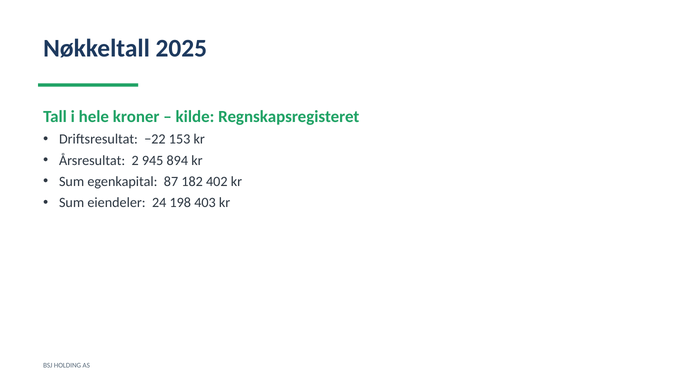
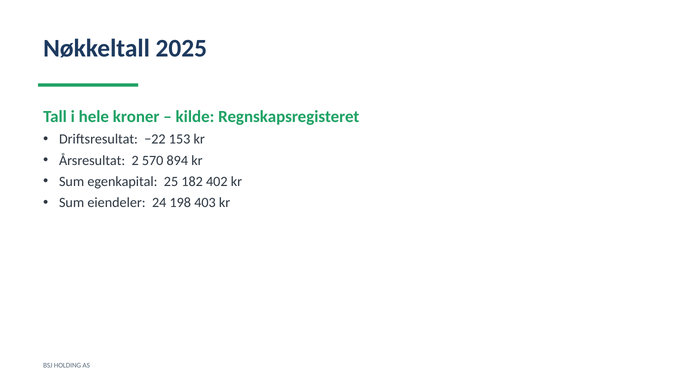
945: 945 -> 570 (153, 161)
87: 87 -> 25 (171, 182)
